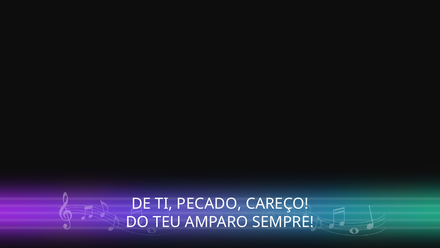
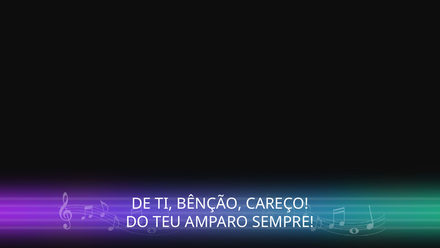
PECADO: PECADO -> BÊNÇÃO (209, 203)
